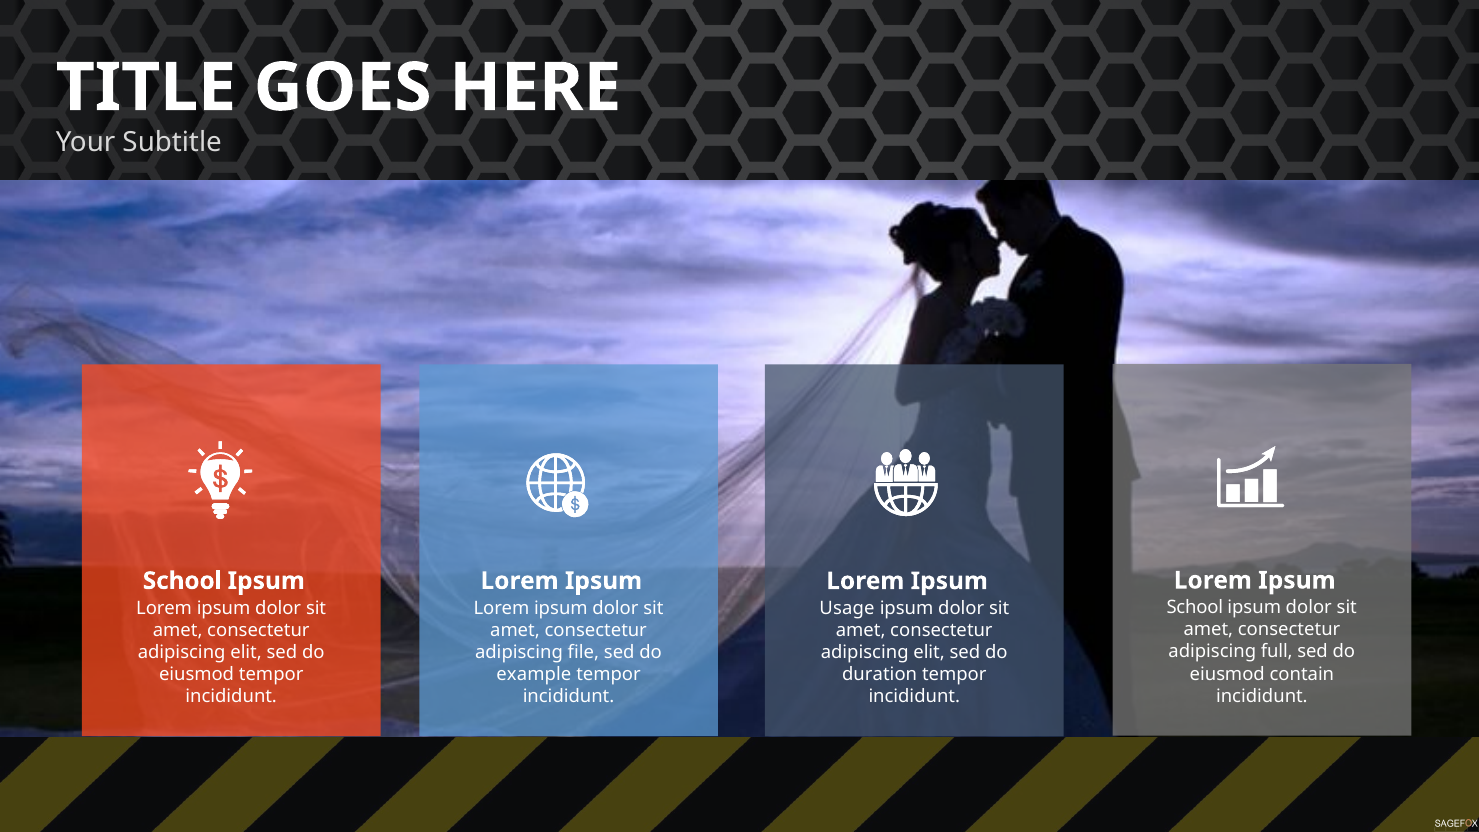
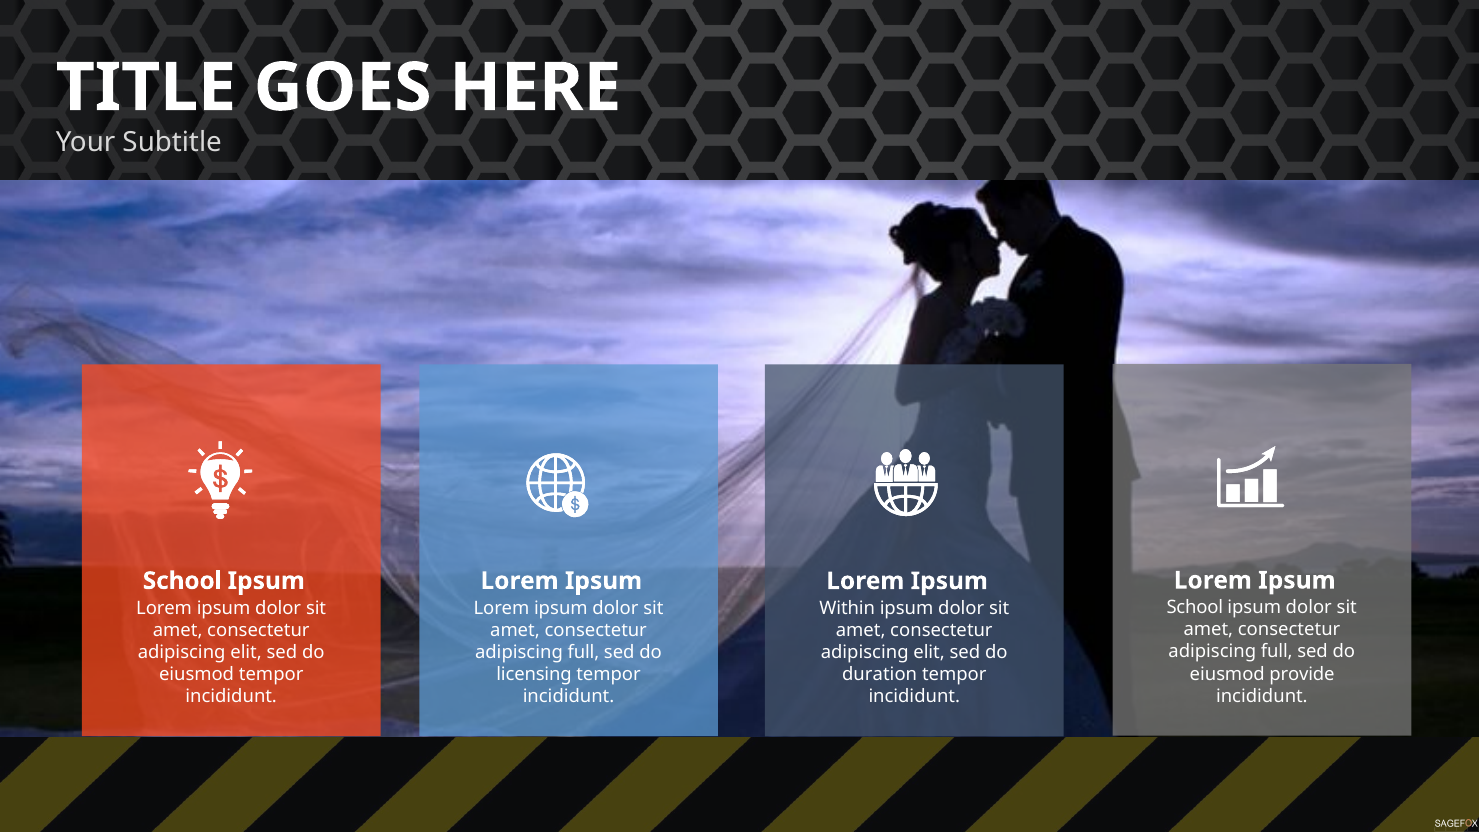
Usage: Usage -> Within (847, 608)
file: file -> full (583, 652)
contain: contain -> provide (1302, 674)
example: example -> licensing (534, 674)
